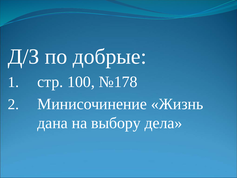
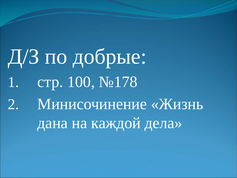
выбору: выбору -> каждой (116, 123)
